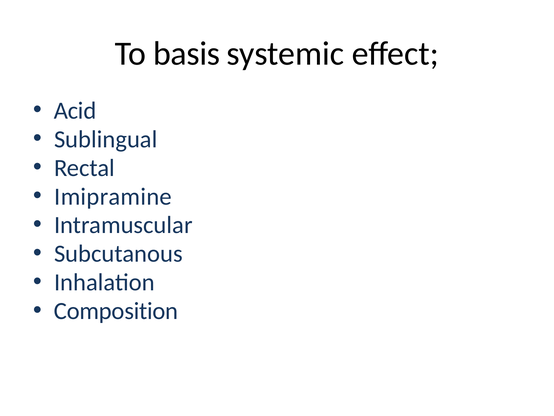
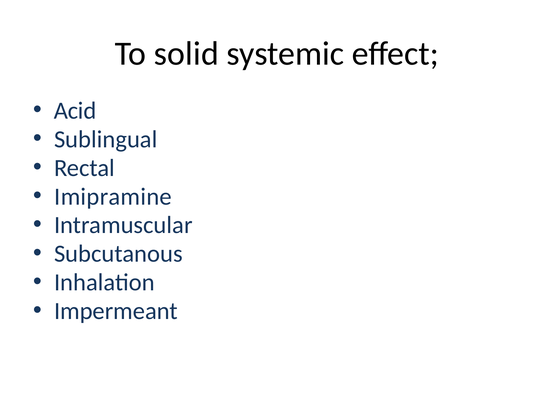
basis: basis -> solid (186, 54)
Composition: Composition -> Impermeant (116, 311)
